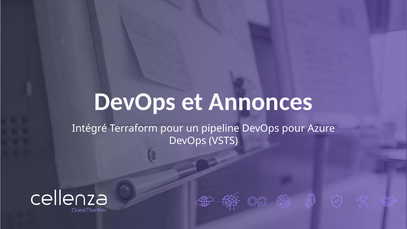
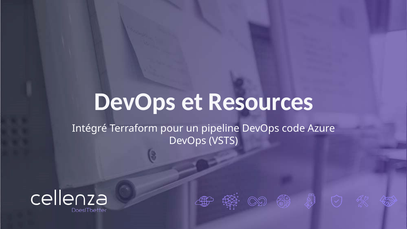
Annonces: Annonces -> Resources (261, 102)
DevOps pour: pour -> code (293, 129)
